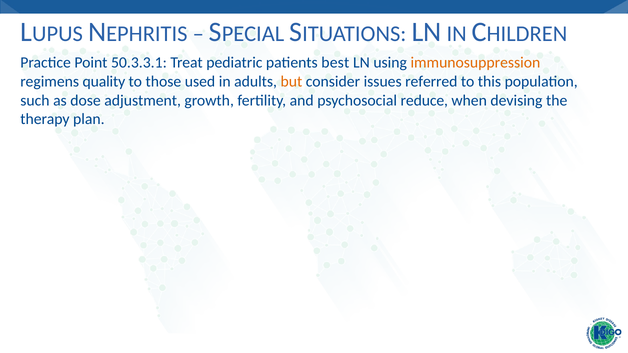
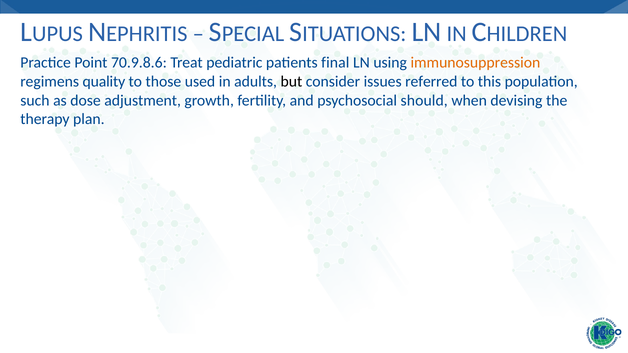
50.3.3.1: 50.3.3.1 -> 70.9.8.6 (139, 63)
best: best -> final (335, 63)
but colour: orange -> black (291, 82)
reduce: reduce -> should (424, 100)
